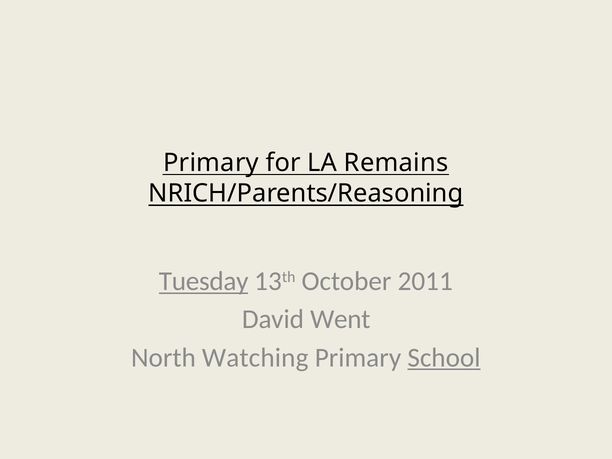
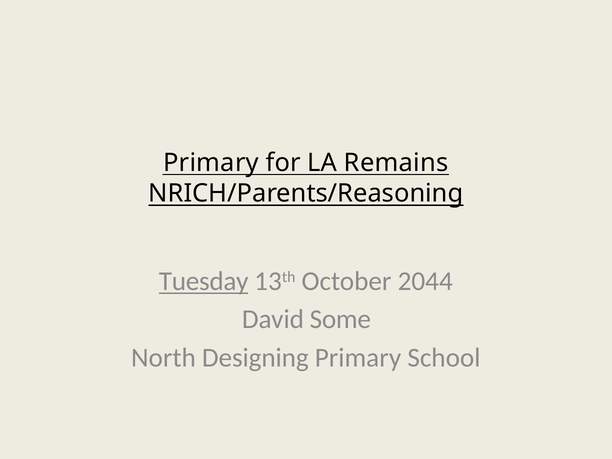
2011: 2011 -> 2044 (425, 281)
Went: Went -> Some (340, 319)
Watching: Watching -> Designing (255, 358)
School underline: present -> none (444, 358)
